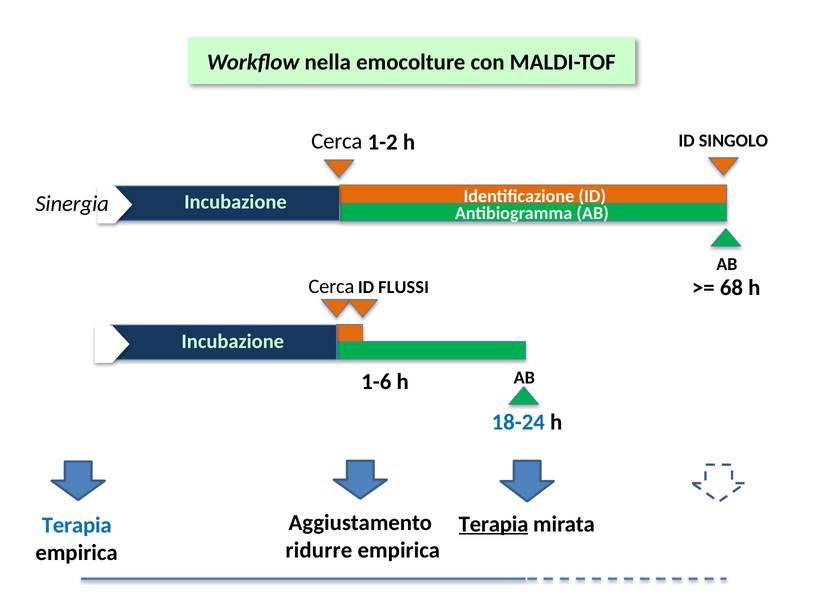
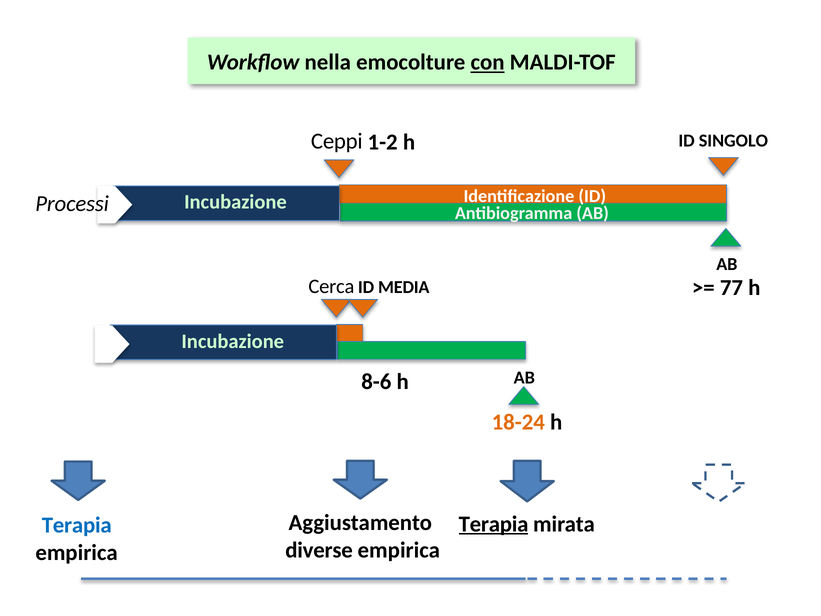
con underline: none -> present (488, 62)
Cerca: Cerca -> Ceppi (337, 141)
Sinergia: Sinergia -> Processi (72, 203)
68: 68 -> 77 (731, 288)
FLUSSI: FLUSSI -> MEDIA (404, 287)
1-6: 1-6 -> 8-6 (376, 381)
18-24 colour: blue -> orange (518, 422)
ridurre: ridurre -> diverse (319, 550)
